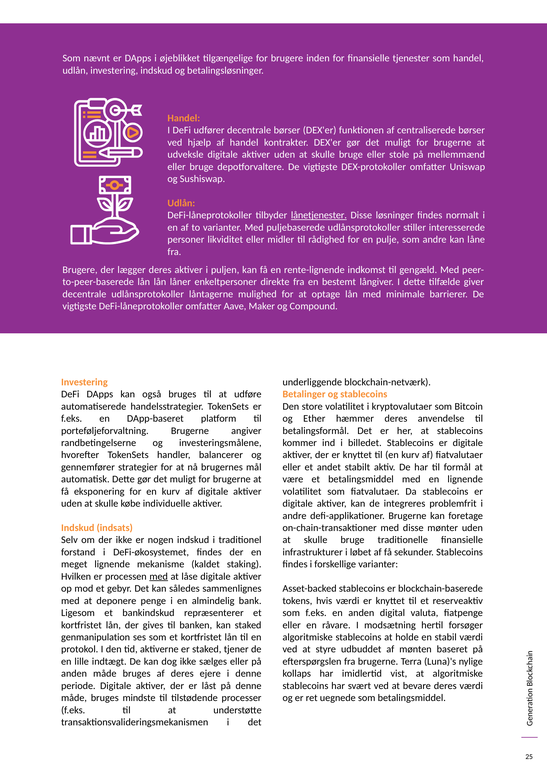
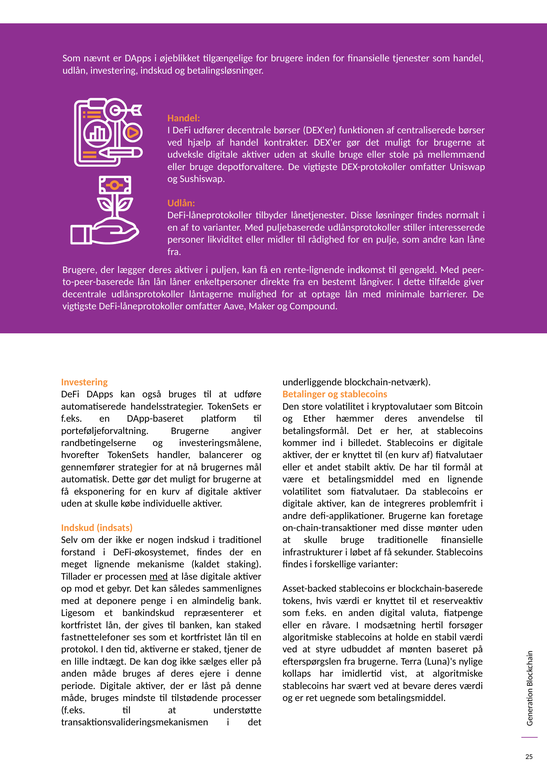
lånetjenester underline: present -> none (319, 215)
Hvilken: Hvilken -> Tillader (76, 576)
genmanipulation: genmanipulation -> fastnettelefoner (96, 637)
